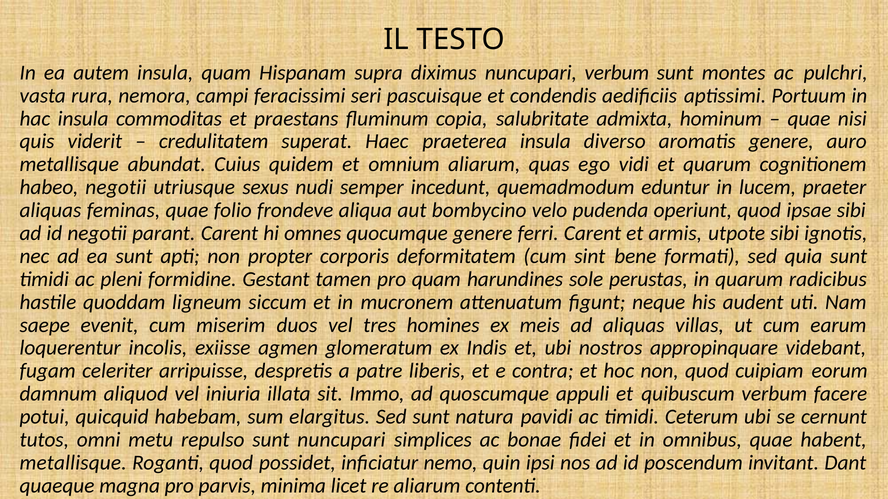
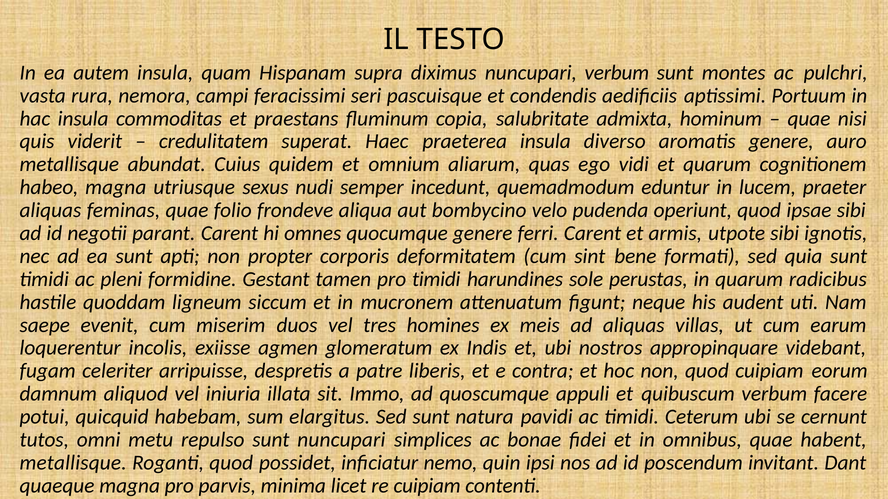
habeo negotii: negotii -> magna (116, 188)
pro quam: quam -> timidi (436, 279)
re aliarum: aliarum -> cuipiam (427, 486)
